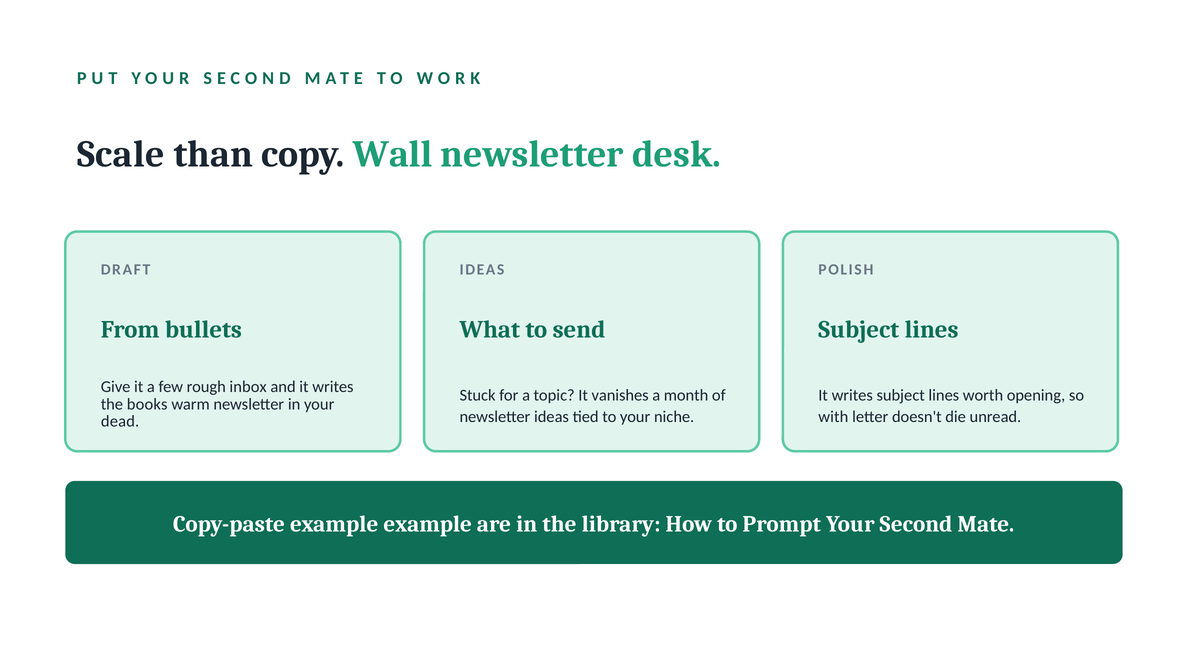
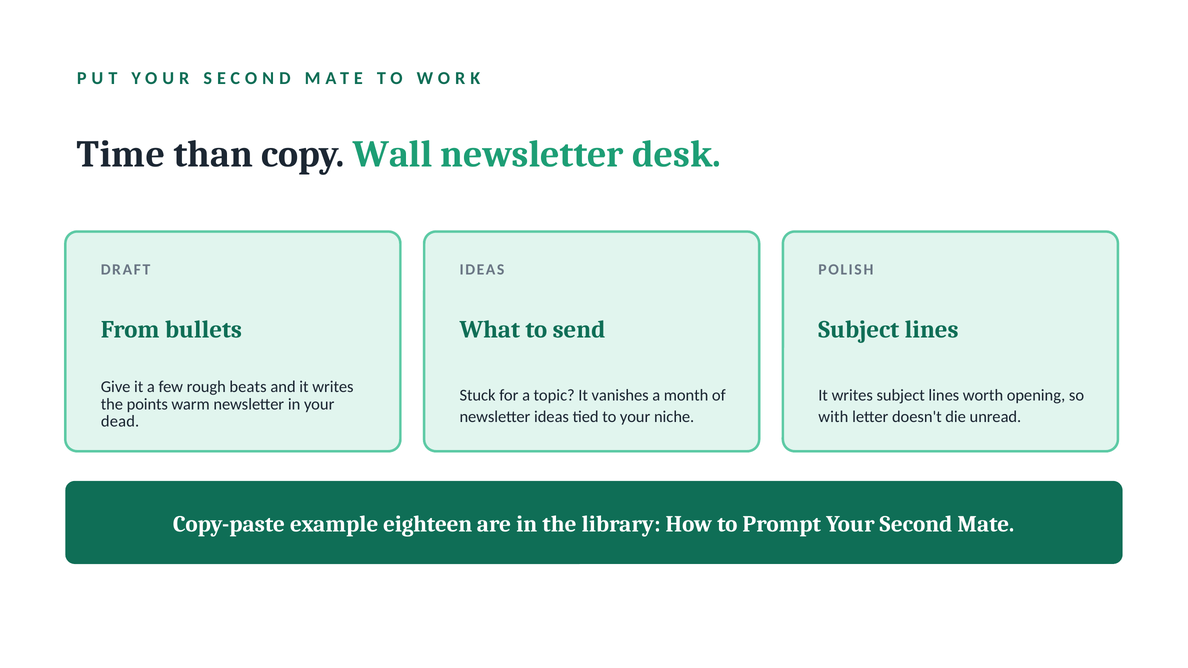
Scale: Scale -> Time (121, 154)
inbox: inbox -> beats (248, 387)
books: books -> points (147, 404)
example example: example -> eighteen (428, 524)
